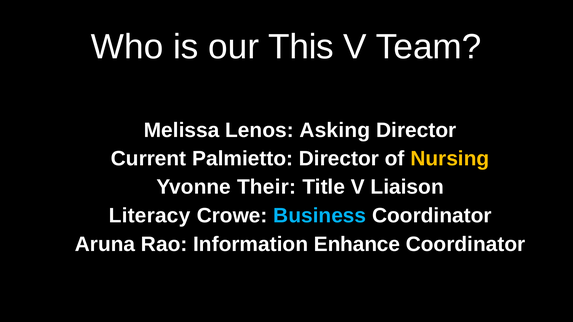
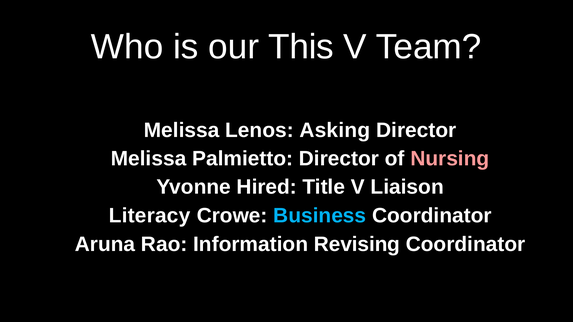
Current: Current -> Melissa (149, 159)
Nursing colour: yellow -> pink (450, 159)
Their: Their -> Hired (267, 187)
Enhance: Enhance -> Revising (357, 244)
